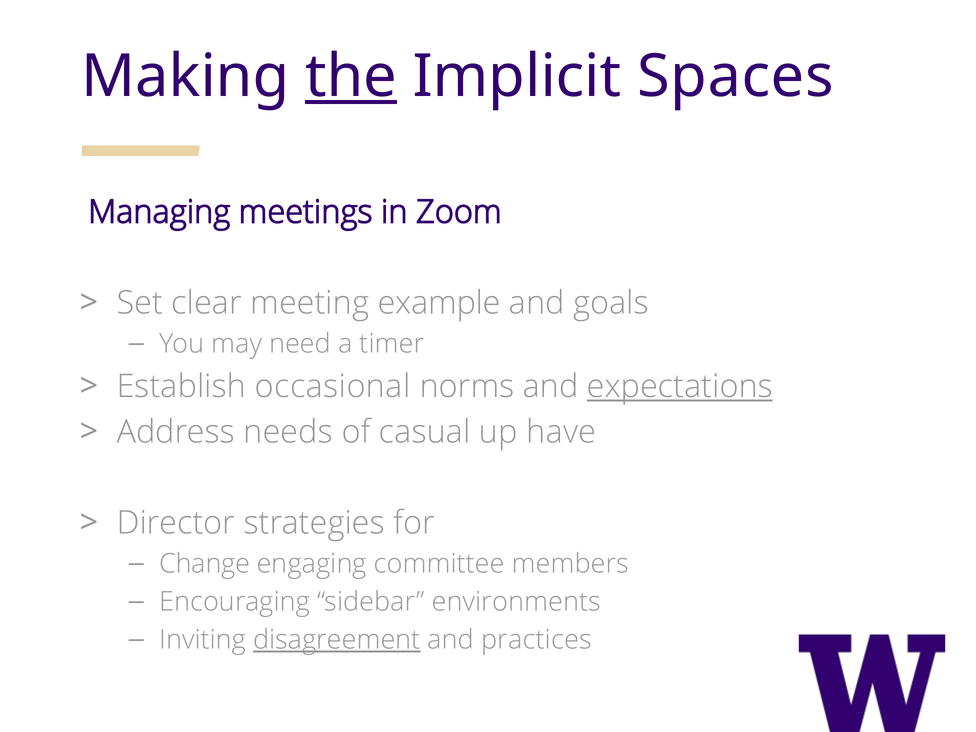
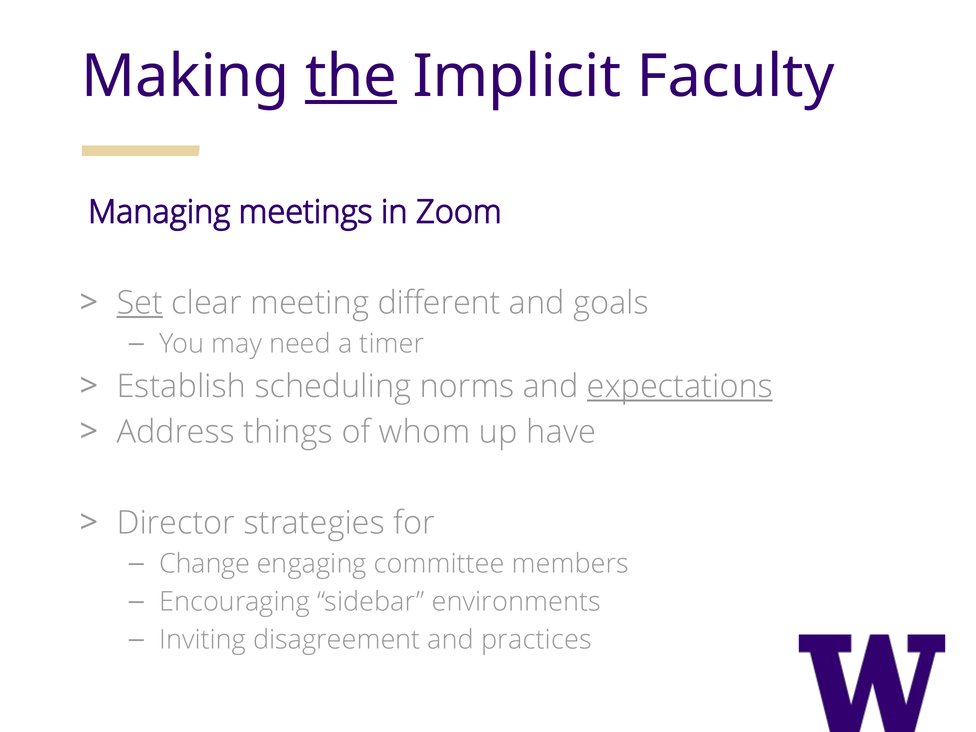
Spaces: Spaces -> Faculty (736, 76)
Set underline: none -> present (140, 303)
example: example -> different (439, 303)
occasional: occasional -> scheduling (333, 387)
needs: needs -> things (288, 432)
casual: casual -> whom (425, 432)
disagreement underline: present -> none (337, 640)
